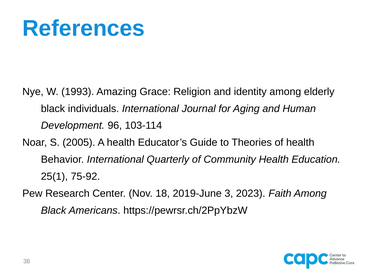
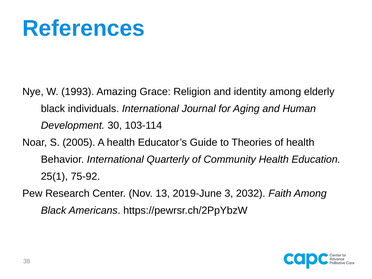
96: 96 -> 30 (115, 126)
18: 18 -> 13 (163, 193)
2023: 2023 -> 2032 (251, 193)
